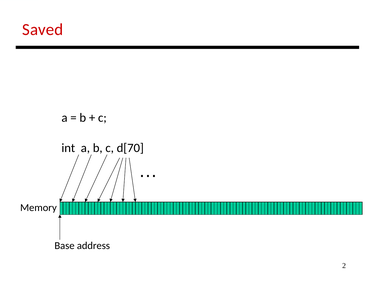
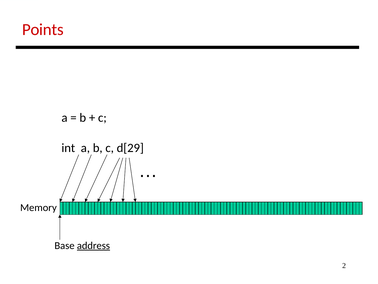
Saved: Saved -> Points (43, 30)
d[70: d[70 -> d[29 (130, 148)
address underline: none -> present (93, 245)
